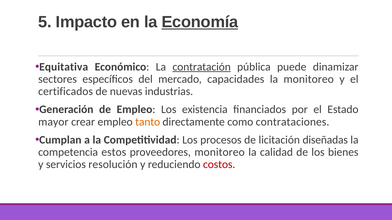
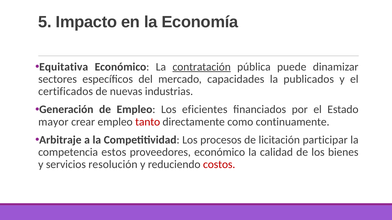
Economía underline: present -> none (200, 22)
la monitoreo: monitoreo -> publicados (309, 79)
existencia: existencia -> eficientes (205, 110)
tanto colour: orange -> red (148, 122)
contrataciones: contrataciones -> continuamente (293, 122)
Cumplan: Cumplan -> Arbitraje (60, 140)
diseñadas: diseñadas -> participar (325, 140)
proveedores monitoreo: monitoreo -> económico (220, 152)
